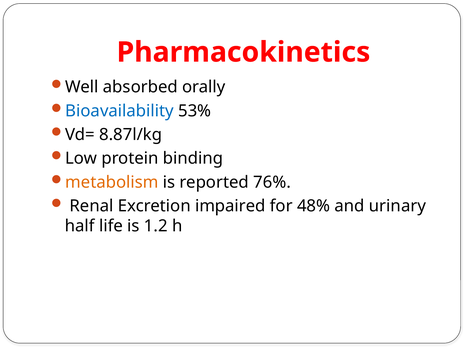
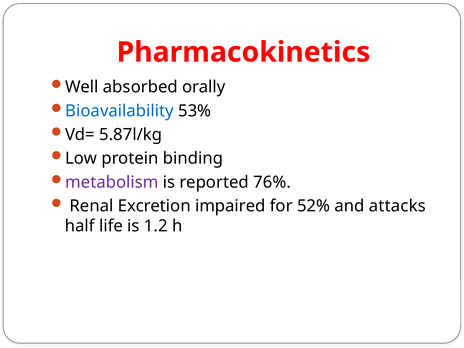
8.87l/kg: 8.87l/kg -> 5.87l/kg (131, 135)
metabolism colour: orange -> purple (112, 182)
48%: 48% -> 52% (314, 206)
urinary: urinary -> attacks (397, 206)
